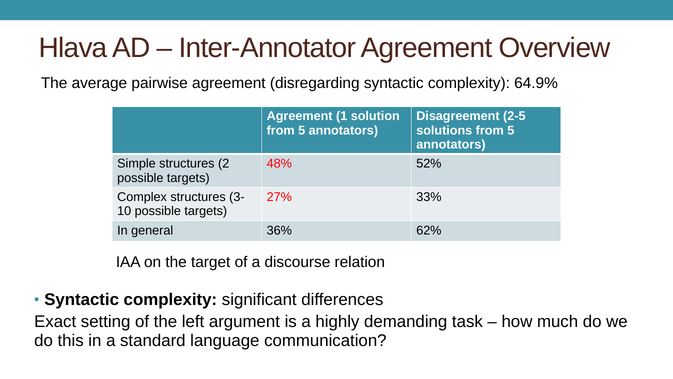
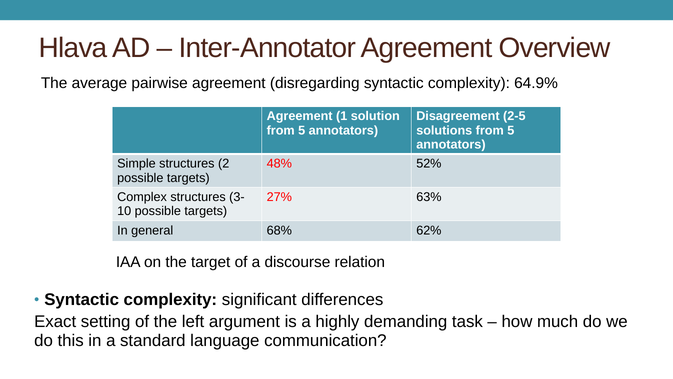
33%: 33% -> 63% (429, 197)
36%: 36% -> 68% (279, 230)
